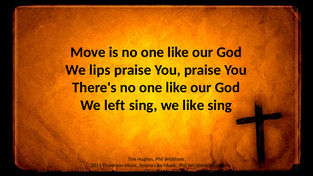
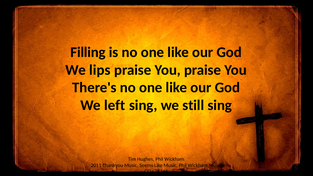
Move: Move -> Filling (88, 52)
we like: like -> still (193, 105)
